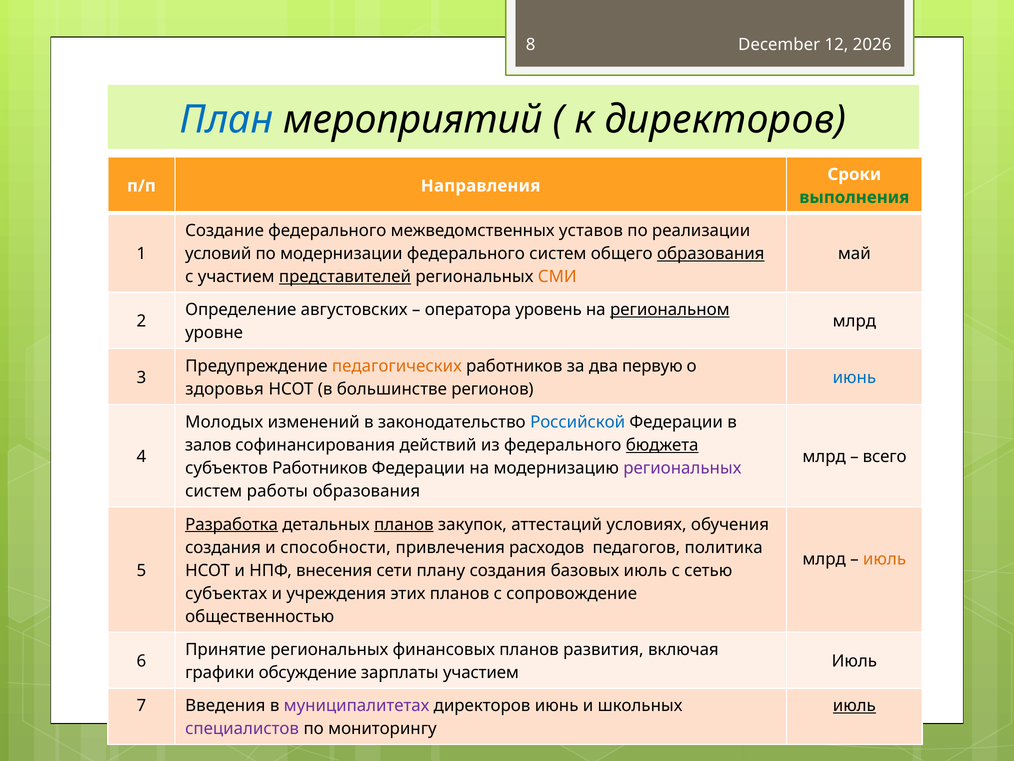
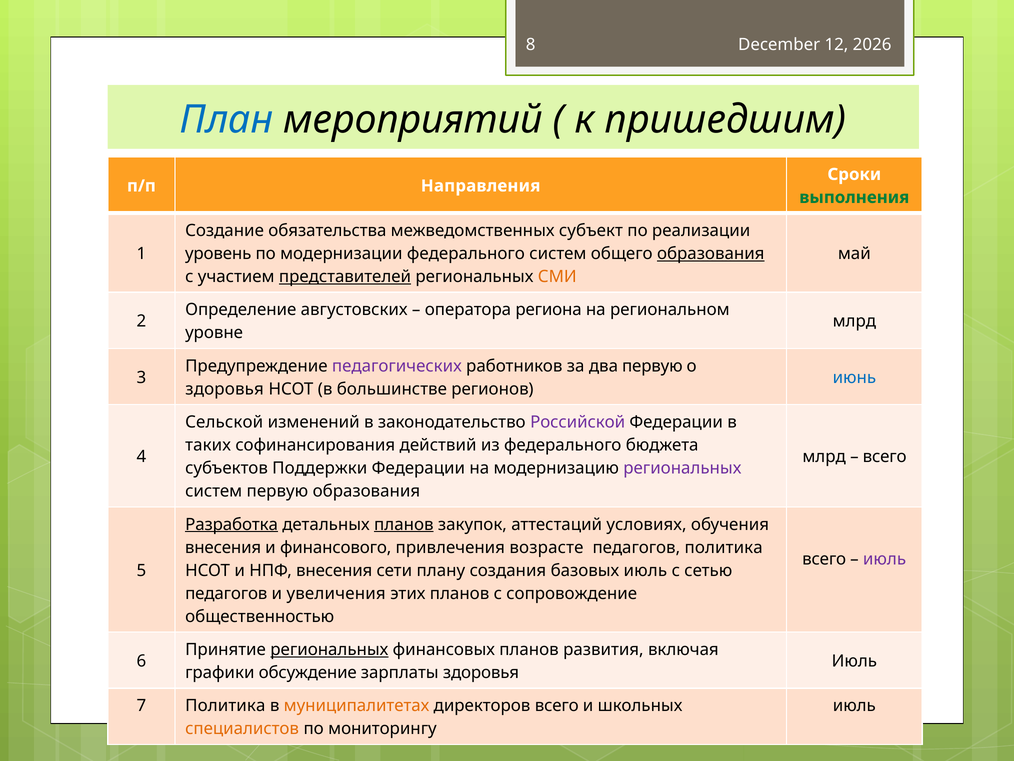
к директоров: директоров -> пришедшим (725, 119)
Создание федерального: федерального -> обязательства (327, 230)
уставов: уставов -> субъект (591, 230)
условий: условий -> уровень (218, 253)
уровень: уровень -> региона (549, 310)
региональном underline: present -> none (670, 310)
педагогических colour: orange -> purple (397, 366)
Молодых: Молодых -> Сельской (224, 422)
Российской colour: blue -> purple (578, 422)
залов: залов -> таких (208, 445)
бюджета underline: present -> none (662, 445)
субъектов Работников: Работников -> Поддержки (320, 468)
систем работы: работы -> первую (277, 491)
создания: создания -> внесения (223, 547)
способности: способности -> финансового (336, 547)
расходов: расходов -> возрасте (546, 547)
млрд: млрд -> всего (824, 559)
июль colour: orange -> purple (885, 559)
субъектах: субъектах -> педагогов (226, 593)
учреждения: учреждения -> увеличения (336, 593)
региональных underline: none -> present (329, 649)
зарплаты участием: участием -> здоровья (481, 672)
7 Введения: Введения -> Политика (225, 705)
муниципалитетах colour: purple -> orange (357, 705)
директоров июнь: июнь -> всего (557, 705)
июль underline: present -> none (854, 705)
специалистов colour: purple -> orange (242, 728)
